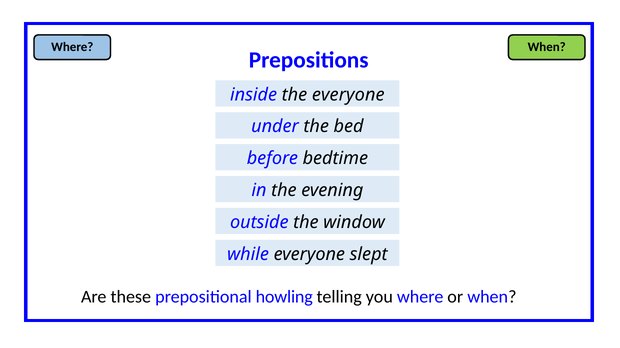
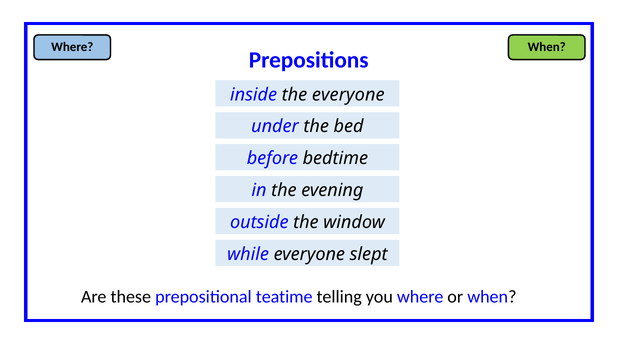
howling: howling -> teatime (284, 298)
